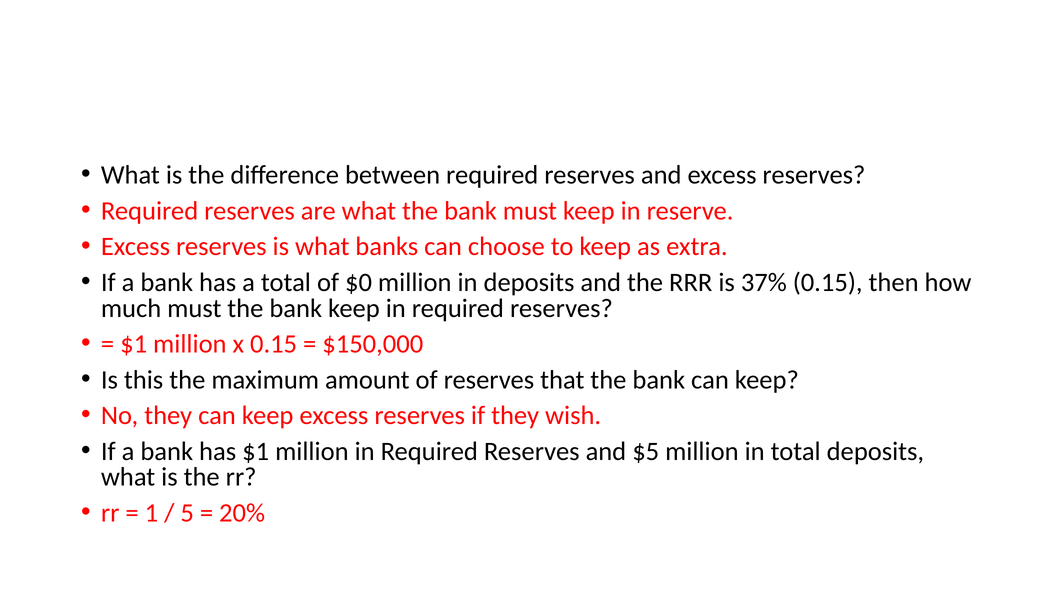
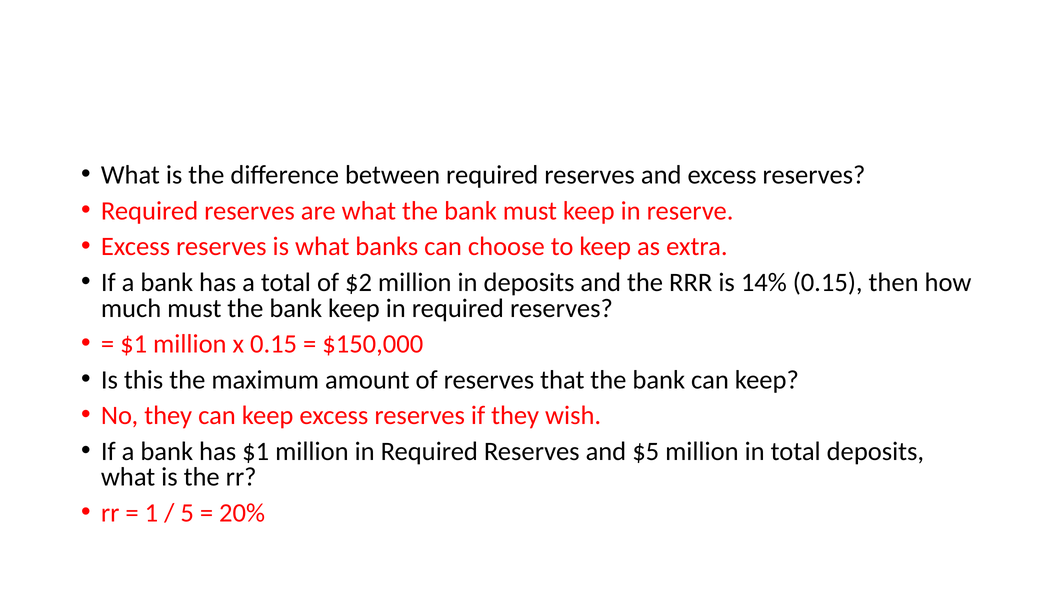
$0: $0 -> $2 (359, 282)
37%: 37% -> 14% (764, 282)
